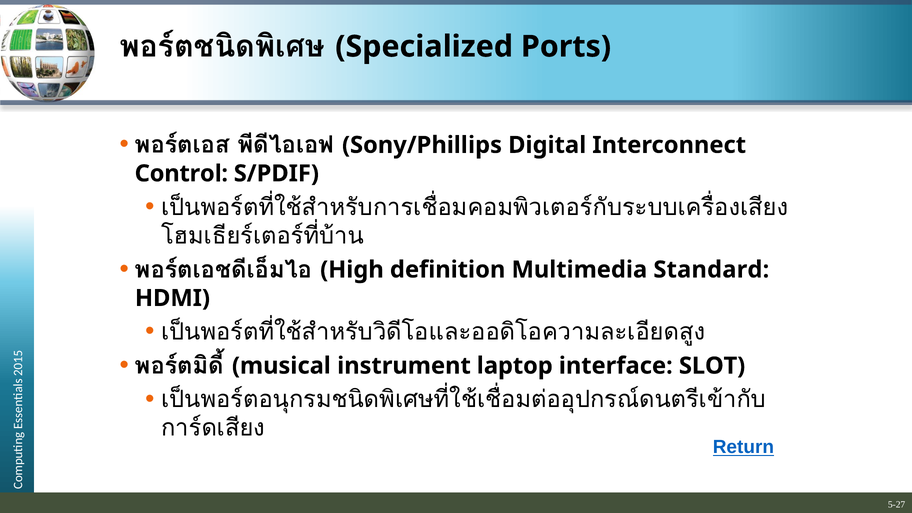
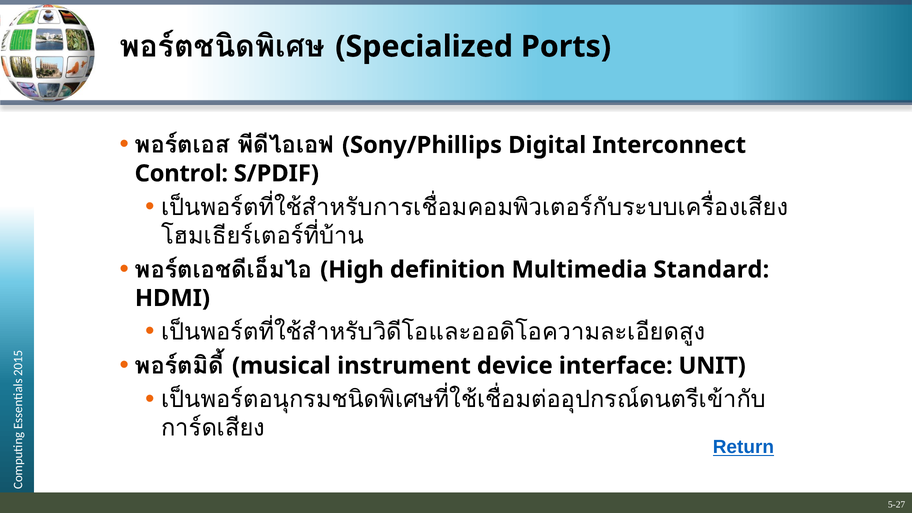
laptop: laptop -> device (515, 366)
SLOT: SLOT -> UNIT (712, 366)
